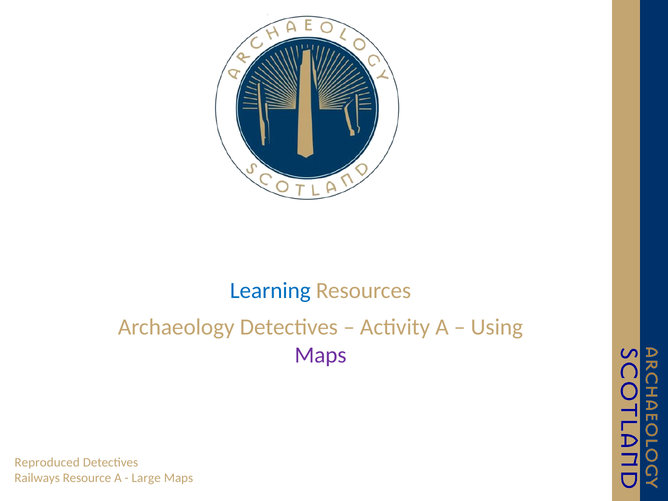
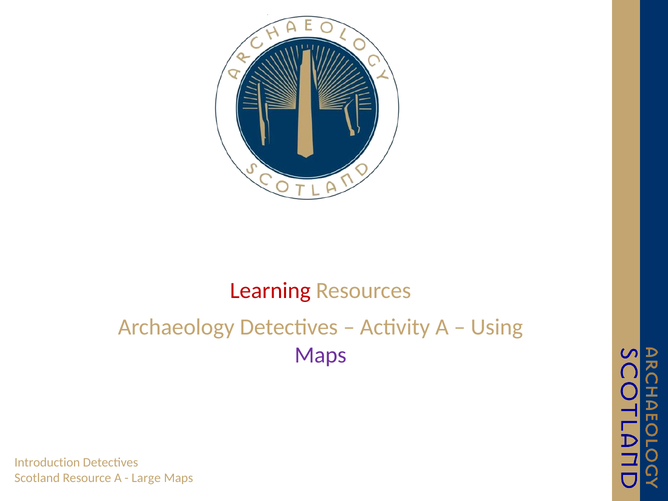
Learning colour: blue -> red (270, 290)
Reproduced: Reproduced -> Introduction (47, 462)
Railways: Railways -> Scotland (37, 478)
